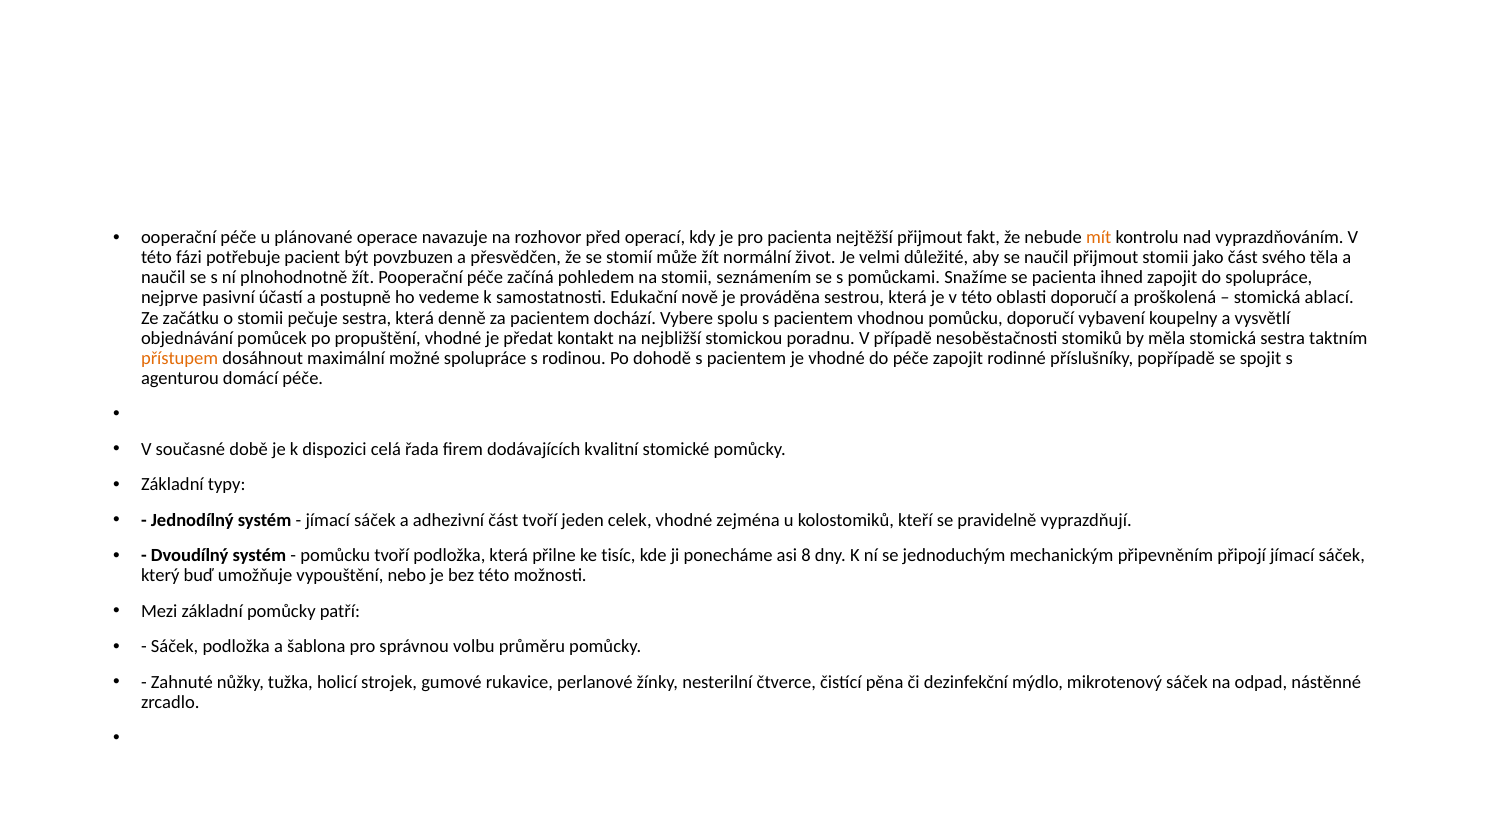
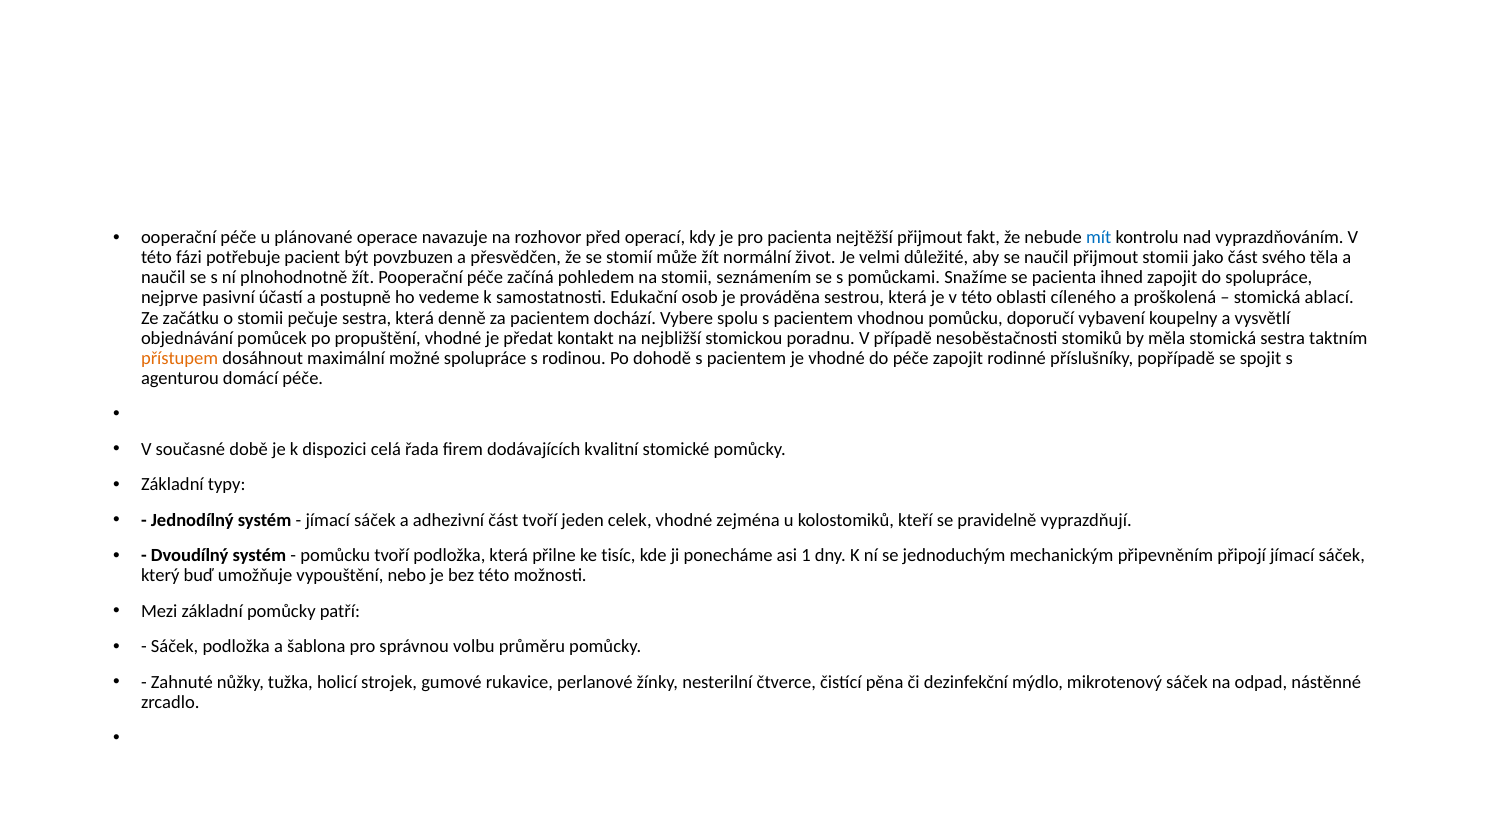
mít colour: orange -> blue (1099, 238)
nově: nově -> osob (700, 298)
oblasti doporučí: doporučí -> cíleného (1083, 298)
8: 8 -> 1 (806, 556)
